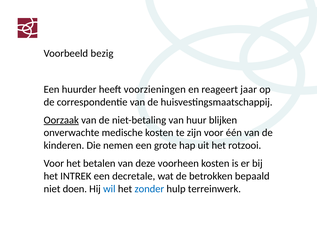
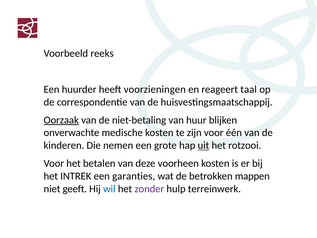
bezig: bezig -> reeks (102, 53)
jaar: jaar -> taal (249, 89)
uit underline: none -> present (203, 145)
decretale: decretale -> garanties (134, 176)
bepaald: bepaald -> mappen (252, 176)
doen: doen -> geeft (75, 189)
zonder colour: blue -> purple (149, 189)
